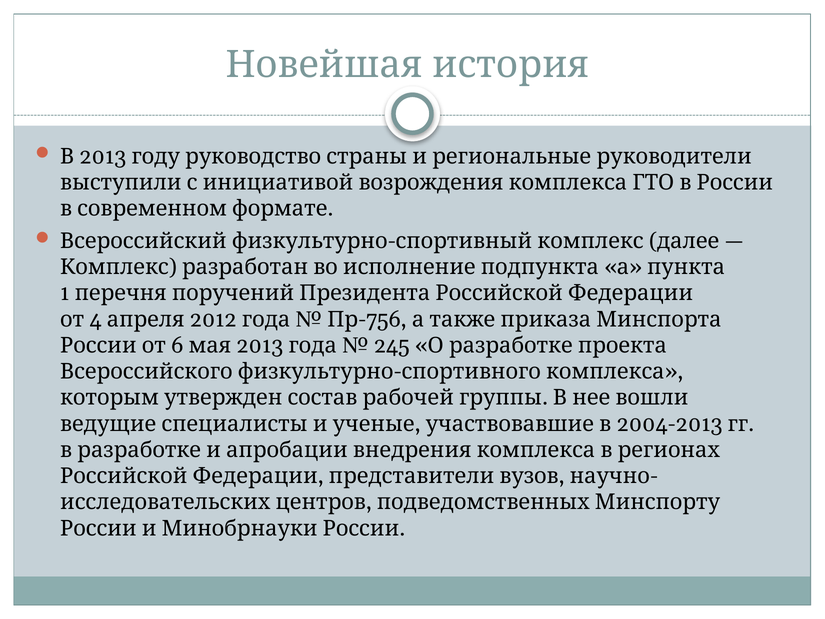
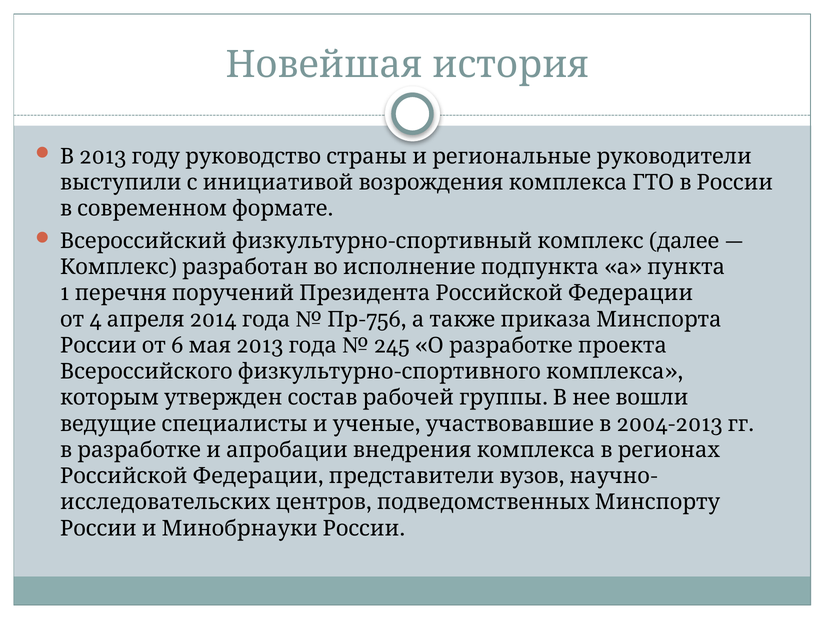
2012: 2012 -> 2014 (213, 319)
